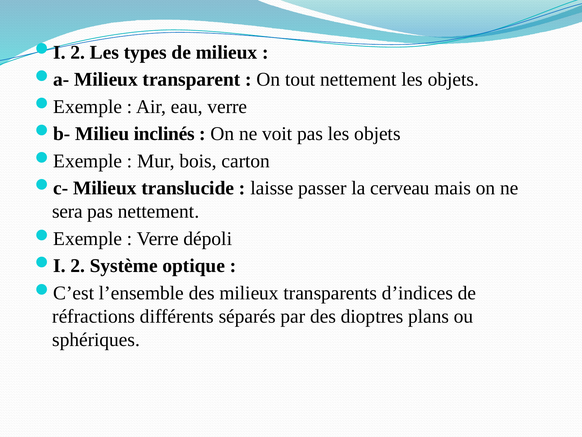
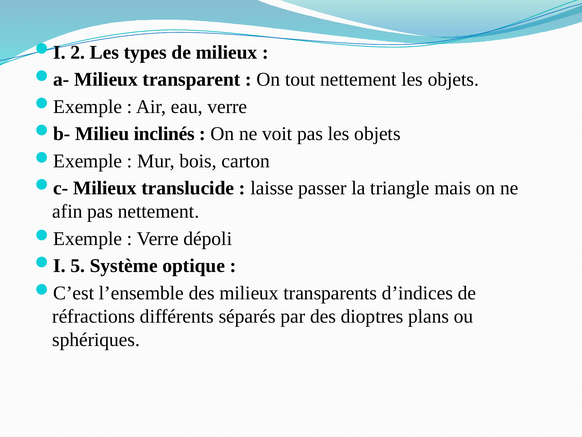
cerveau: cerveau -> triangle (400, 188)
sera: sera -> afin (67, 211)
2: 2 -> 5 (78, 266)
